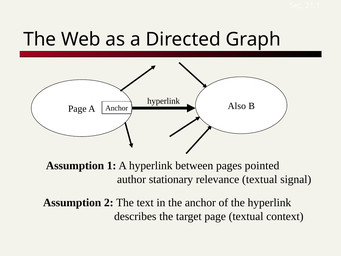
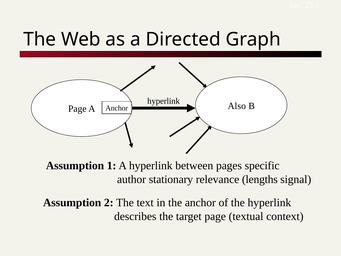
pointed: pointed -> specific (262, 166)
relevance textual: textual -> lengths (260, 179)
